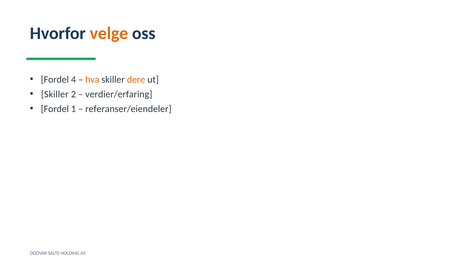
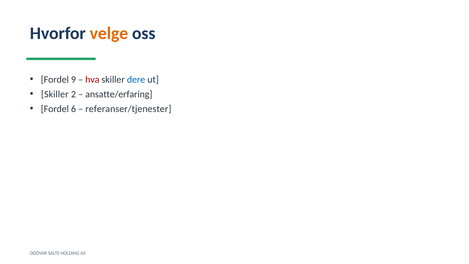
4: 4 -> 9 (74, 79)
hva colour: orange -> red (92, 79)
dere colour: orange -> blue (136, 79)
verdier/erfaring: verdier/erfaring -> ansatte/erfaring (119, 94)
1: 1 -> 6 (74, 109)
referanser/eiendeler: referanser/eiendeler -> referanser/tjenester (128, 109)
